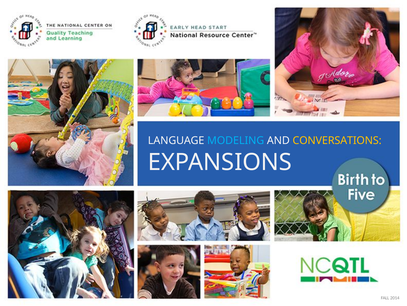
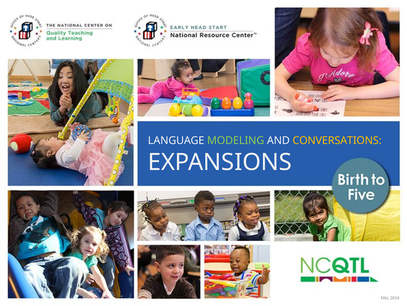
MODELING colour: light blue -> light green (236, 140)
